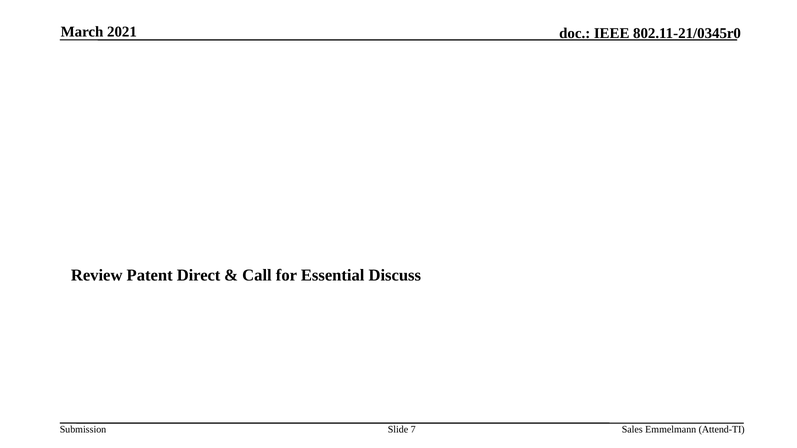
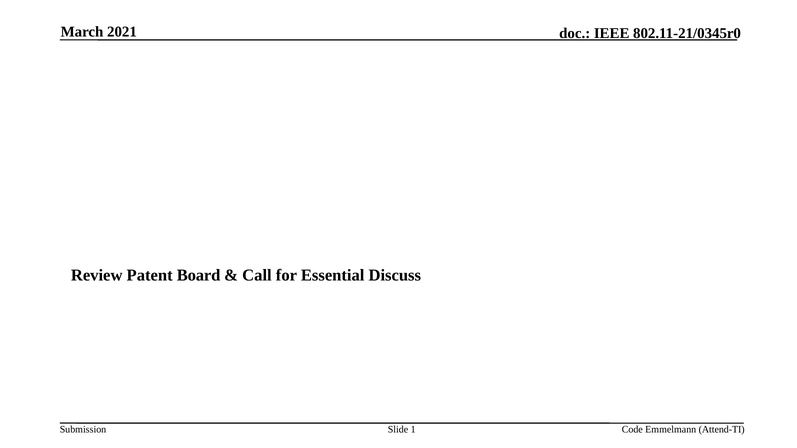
Direct: Direct -> Board (199, 275)
7: 7 -> 1 (413, 430)
Sales: Sales -> Code (632, 430)
